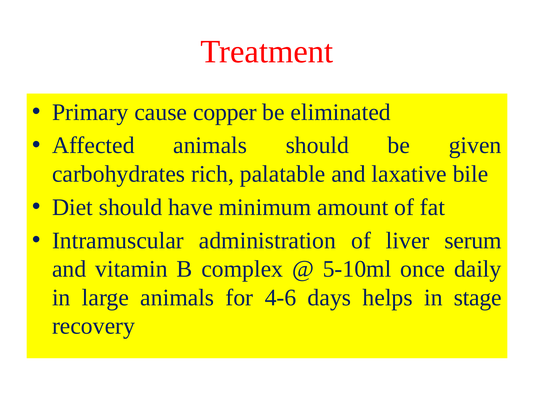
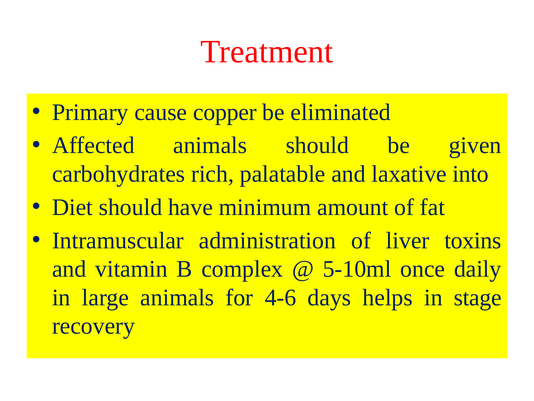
bile: bile -> into (471, 174)
serum: serum -> toxins (473, 240)
